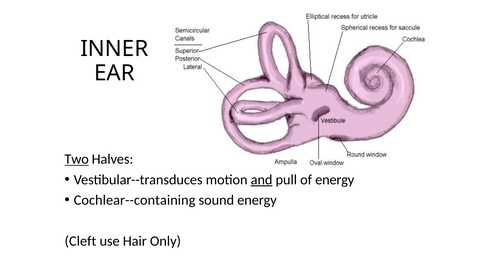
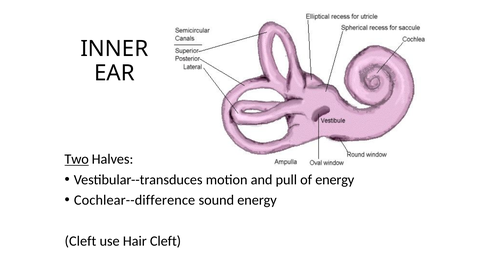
and underline: present -> none (262, 179)
Cochlear--containing: Cochlear--containing -> Cochlear--difference (135, 200)
Hair Only: Only -> Cleft (165, 241)
